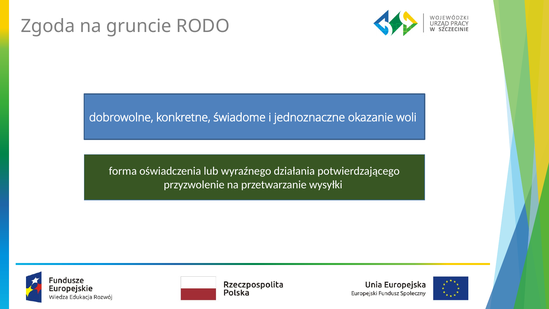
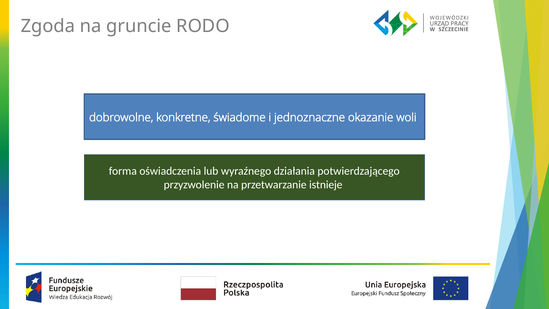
wysyłki: wysyłki -> istnieje (326, 185)
